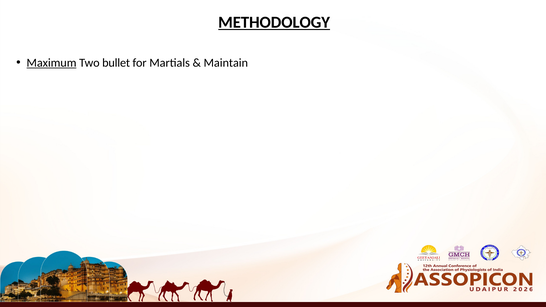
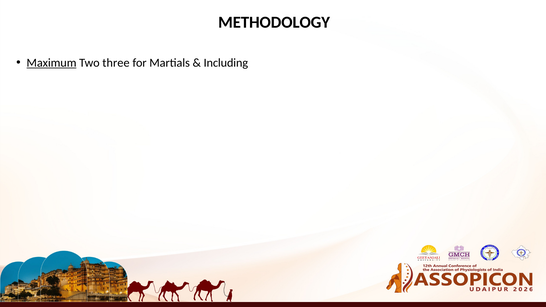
METHODOLOGY underline: present -> none (274, 22)
bullet: bullet -> three (116, 63)
Maintain: Maintain -> Including (226, 63)
